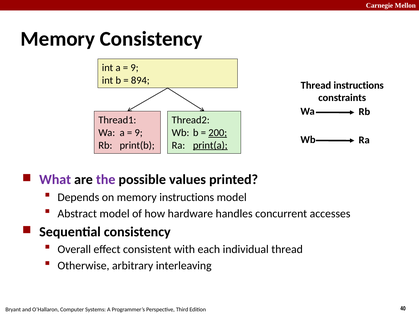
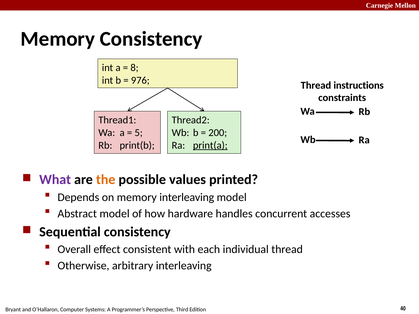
9: 9 -> 8 (135, 68)
894: 894 -> 976 (140, 80)
9: 9 -> 5 (139, 133)
200 underline: present -> none (218, 133)
the colour: purple -> orange (106, 180)
memory instructions: instructions -> interleaving (187, 197)
